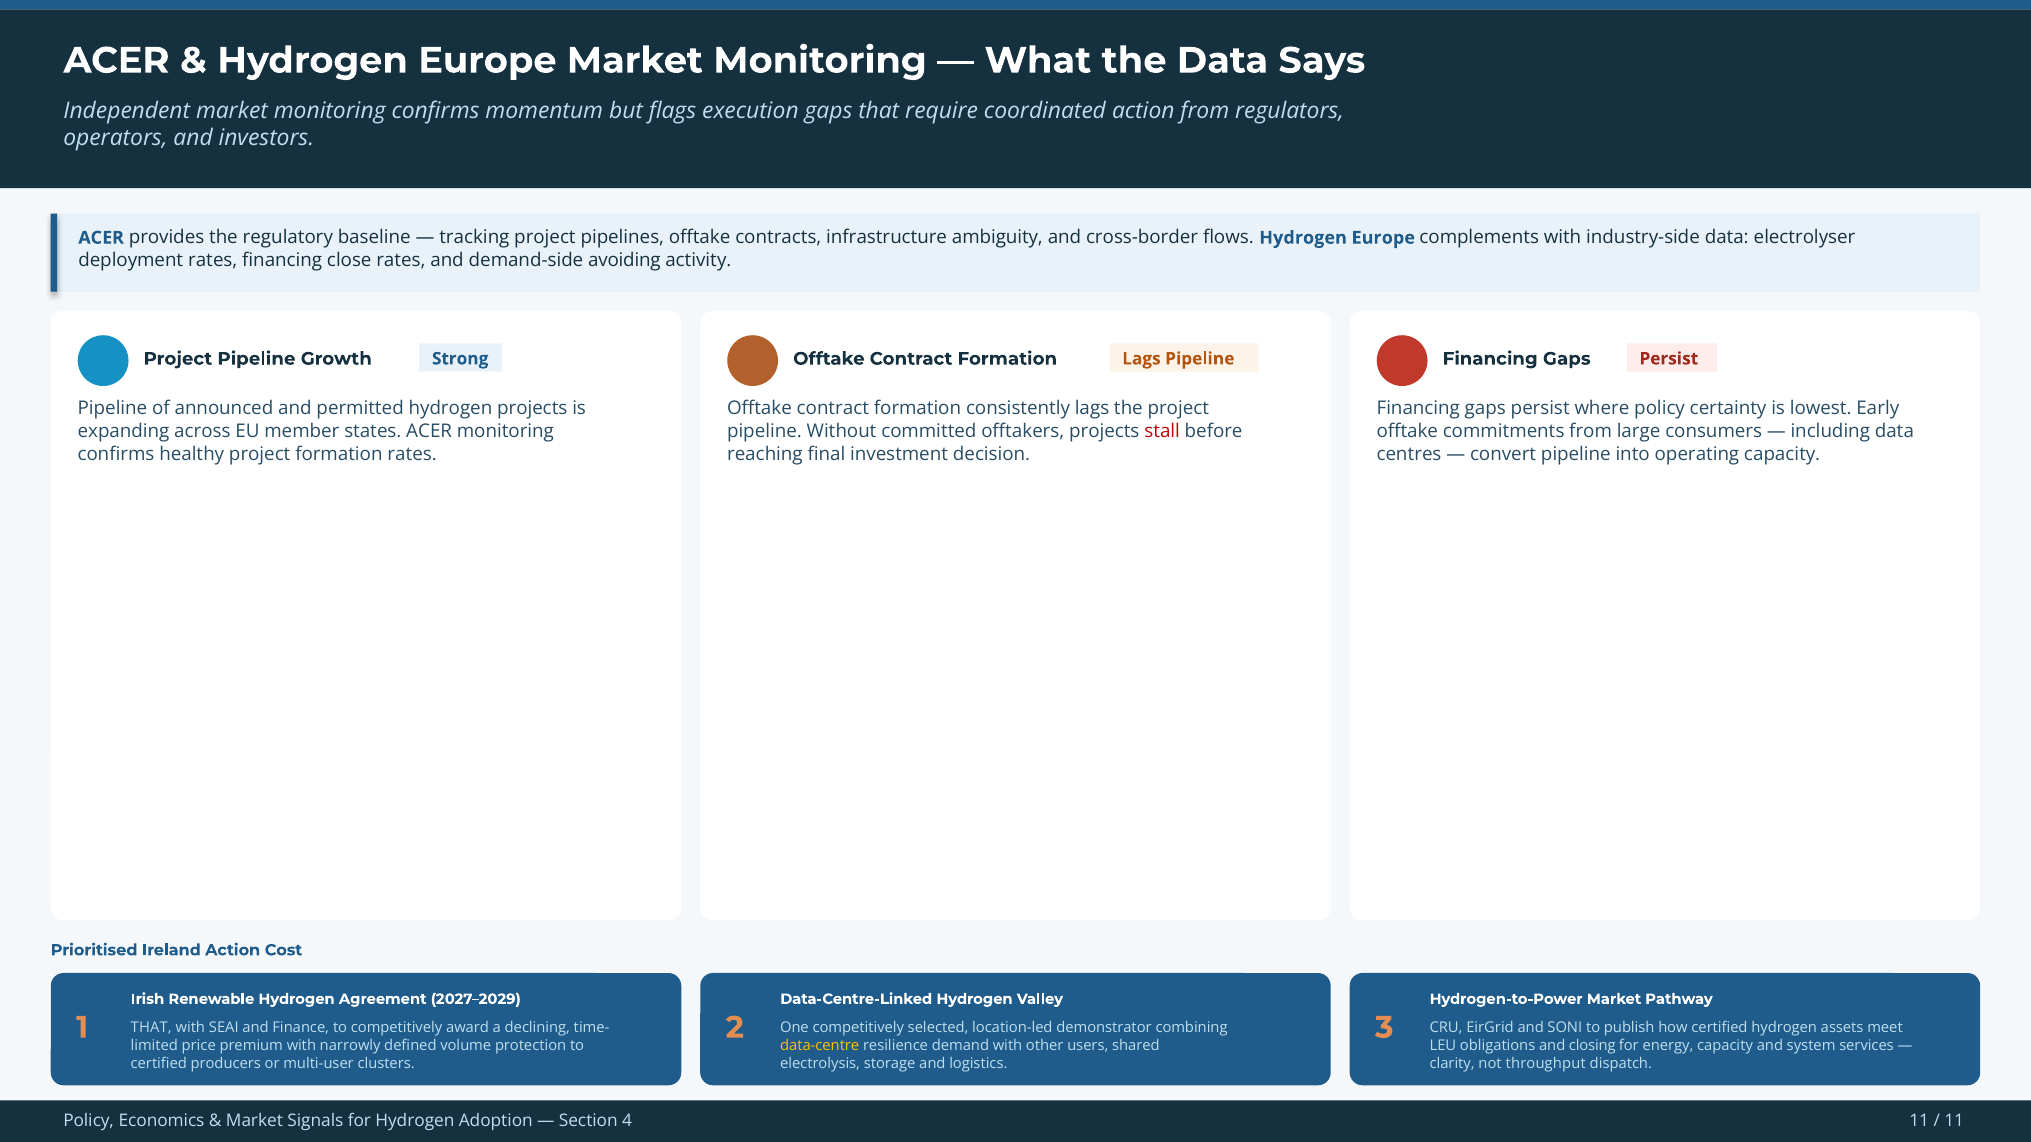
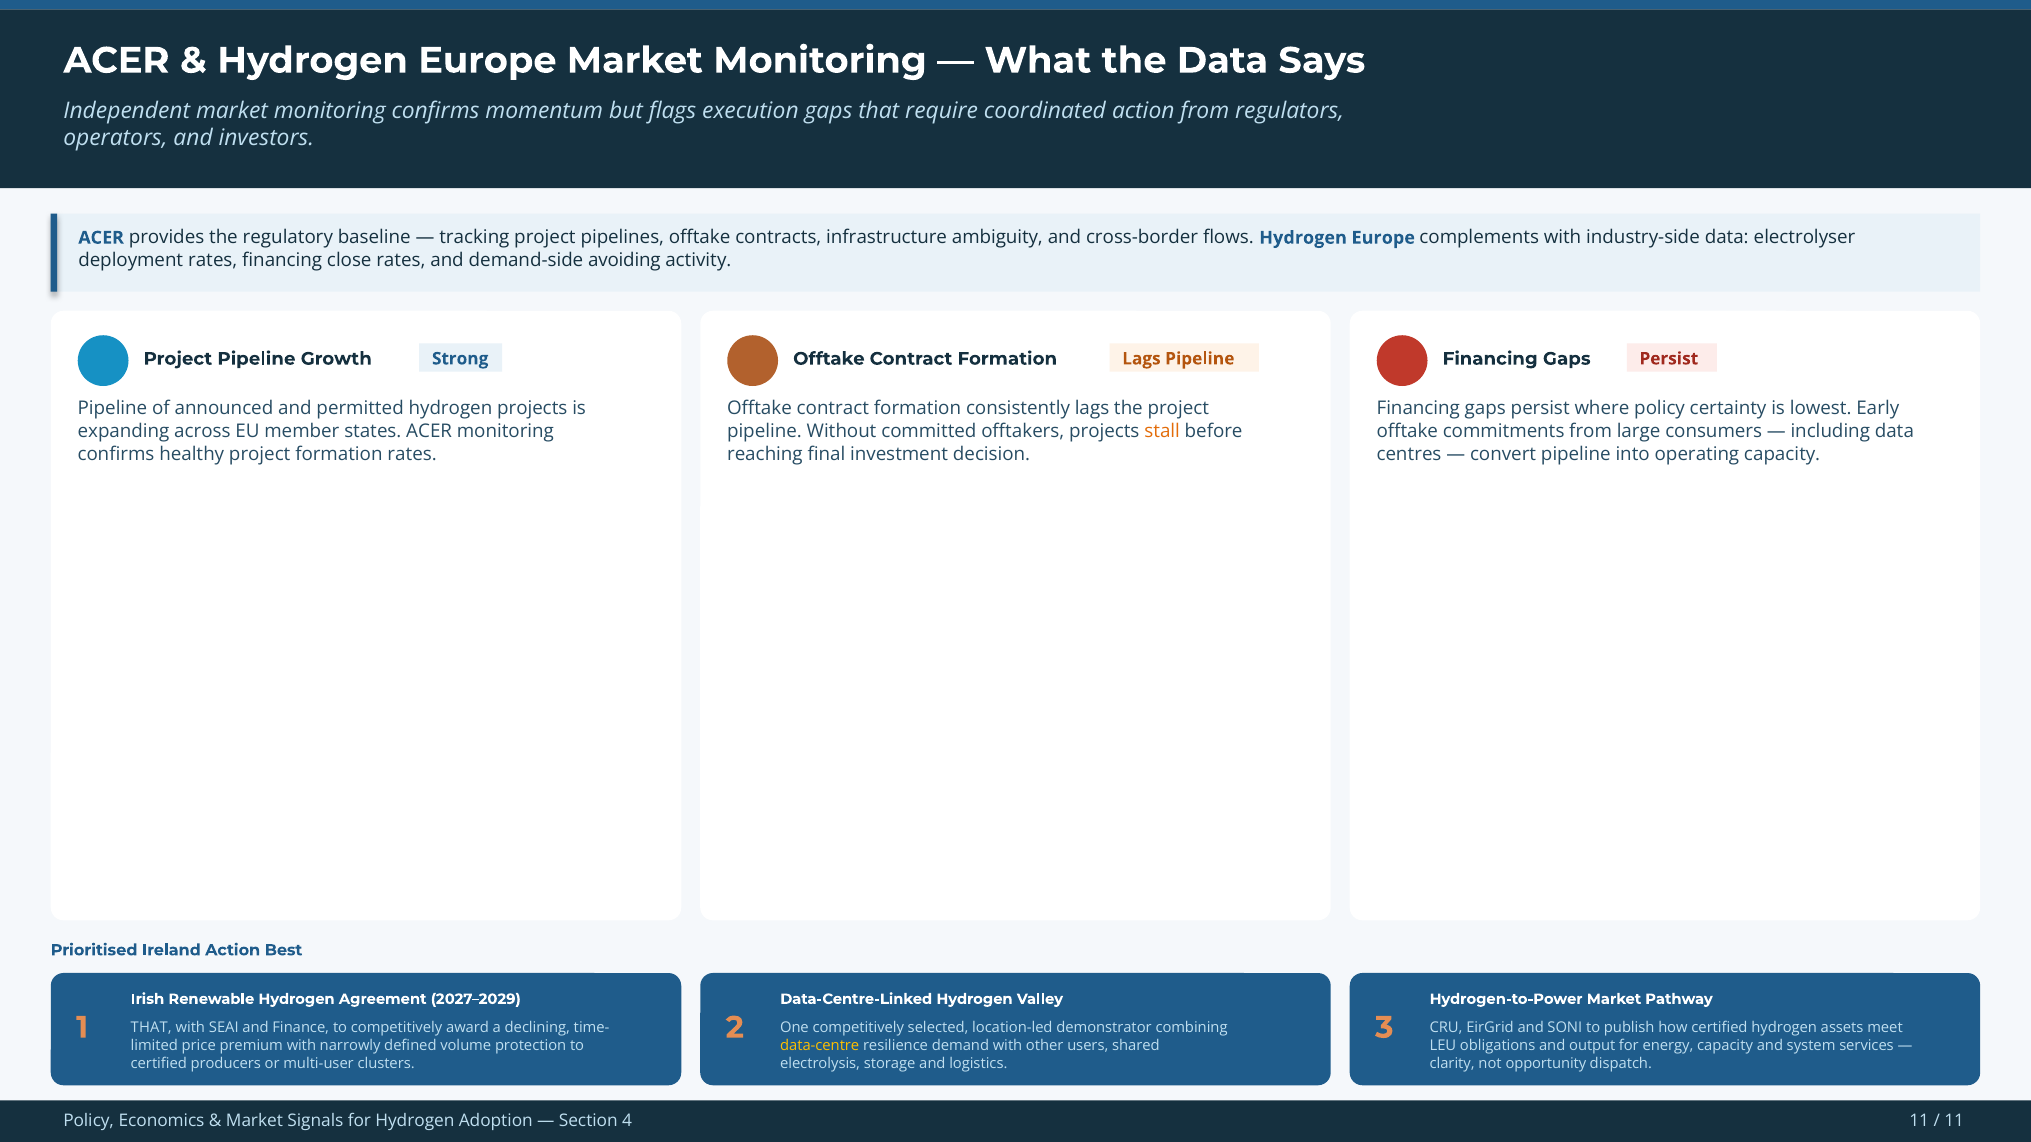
stall colour: red -> orange (1162, 431)
Cost: Cost -> Best (284, 950)
closing: closing -> output (1592, 1046)
throughput: throughput -> opportunity (1546, 1064)
